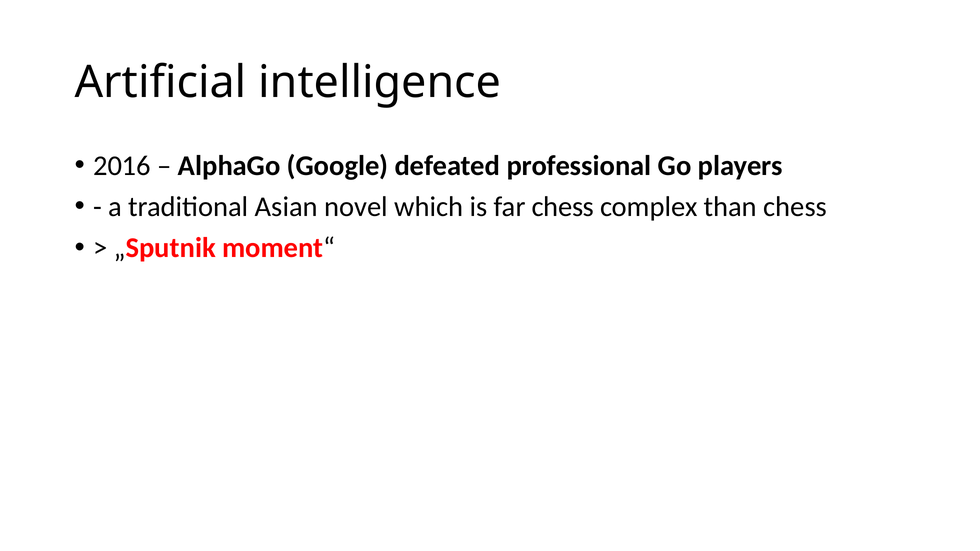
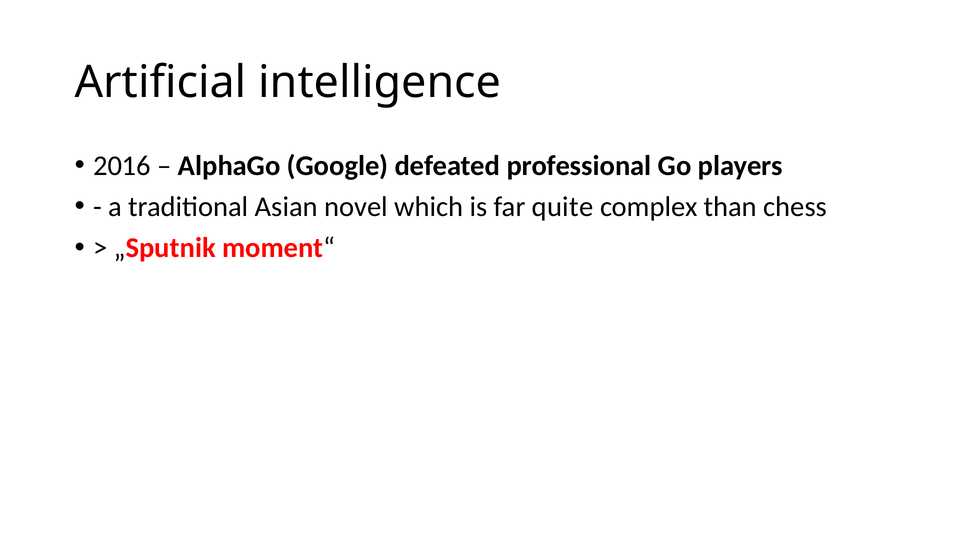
far chess: chess -> quite (563, 207)
